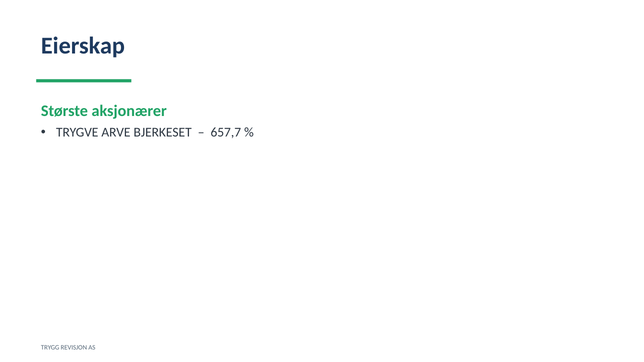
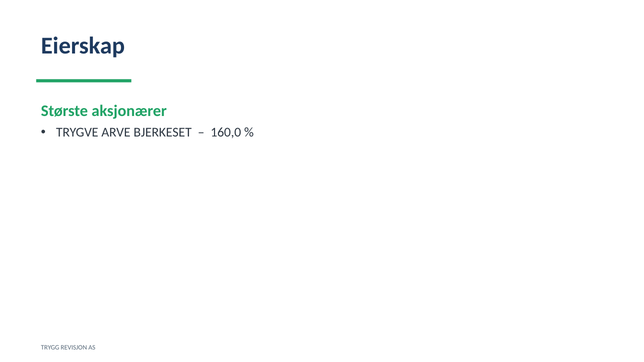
657,7: 657,7 -> 160,0 (226, 132)
